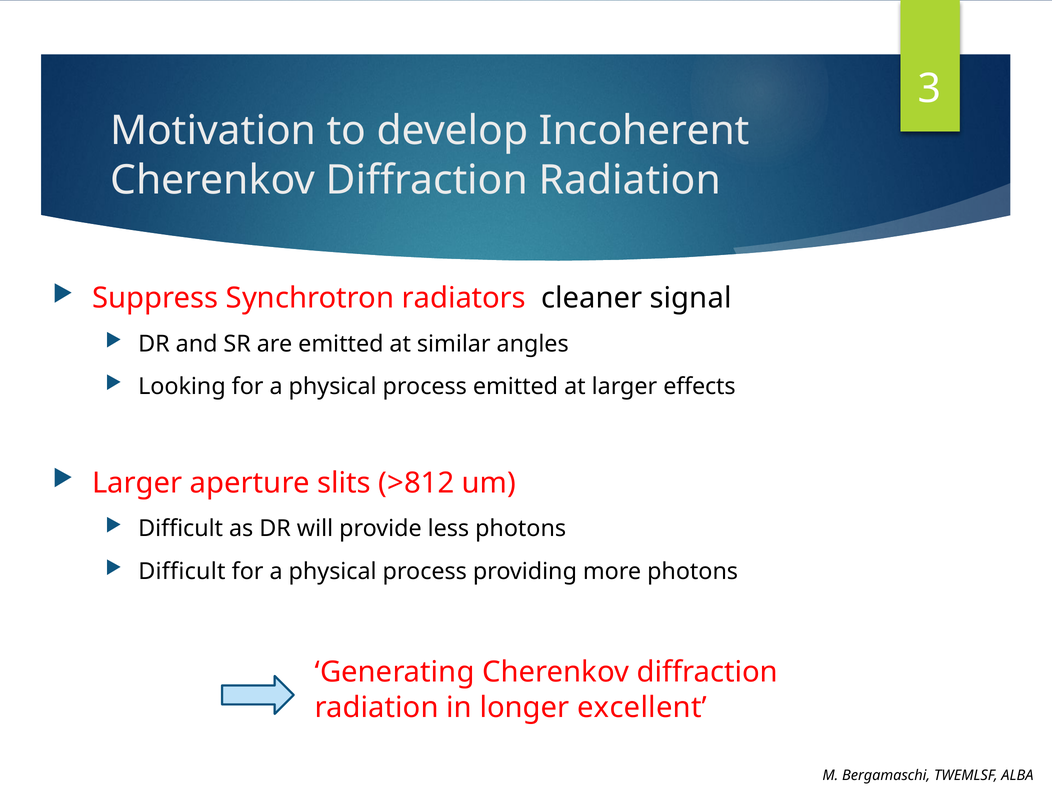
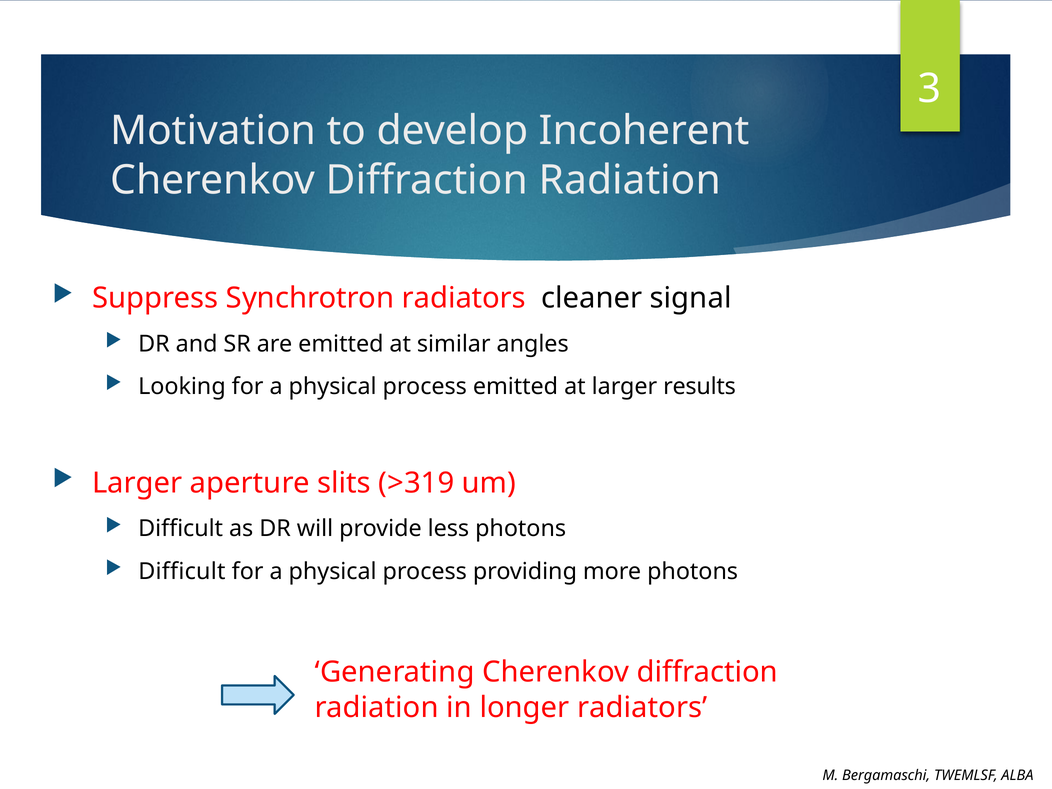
effects: effects -> results (699, 387)
>812: >812 -> >319 (416, 483)
longer excellent: excellent -> radiators (642, 707)
